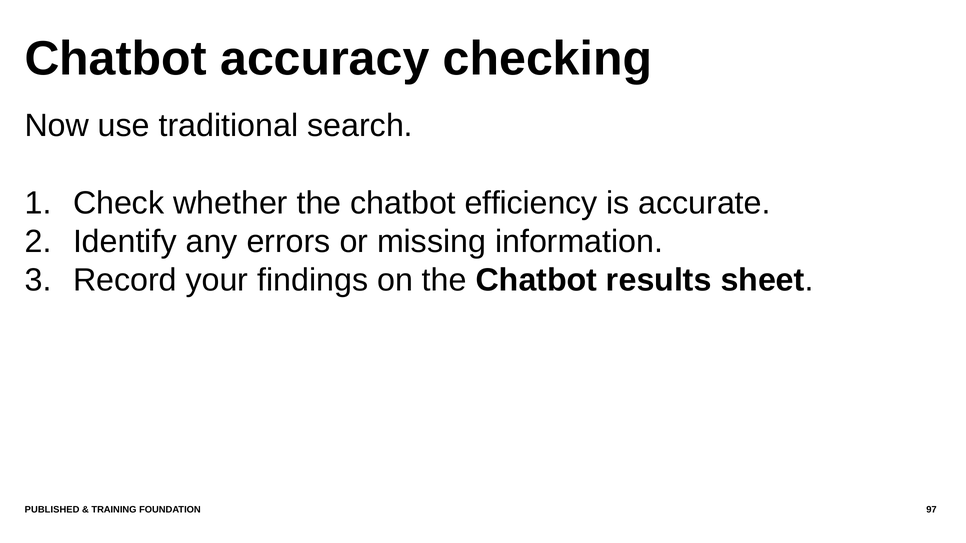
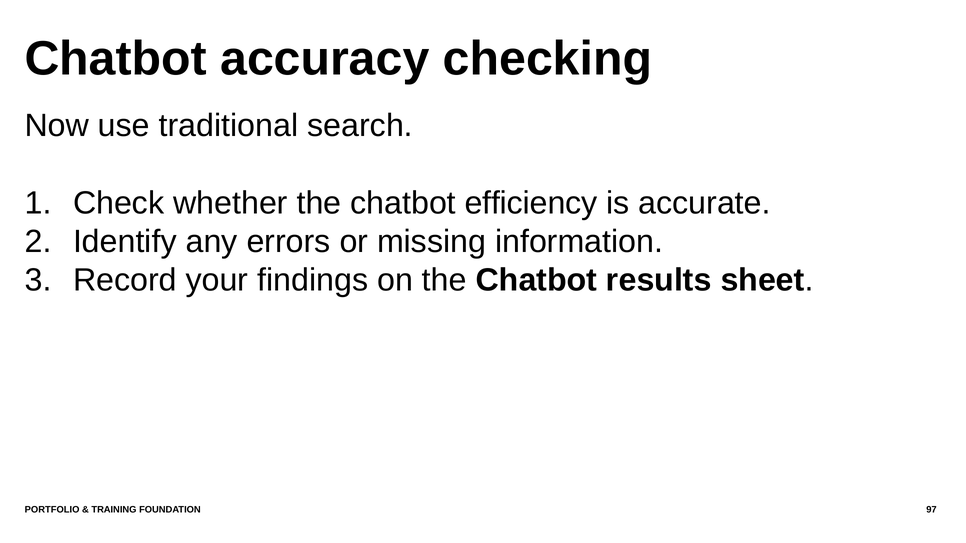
PUBLISHED: PUBLISHED -> PORTFOLIO (52, 510)
